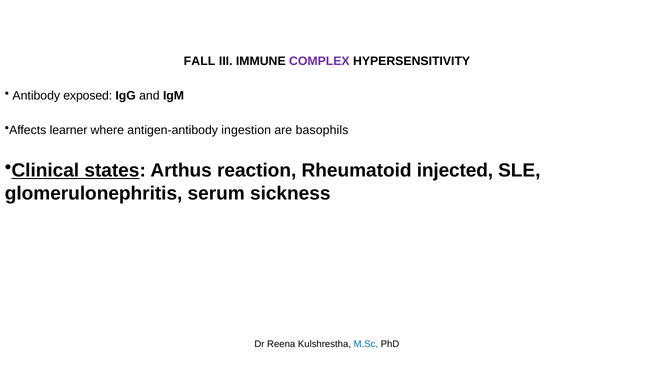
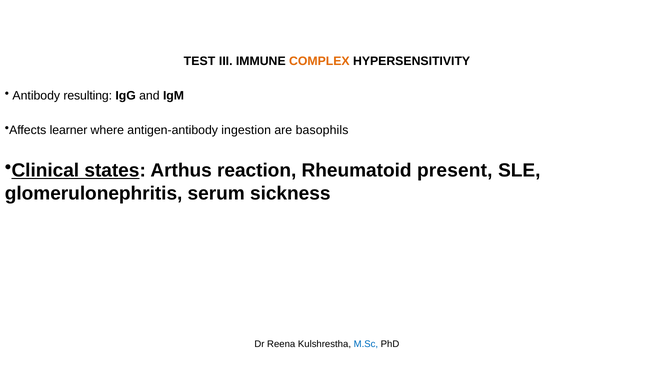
FALL: FALL -> TEST (200, 61)
COMPLEX colour: purple -> orange (319, 61)
exposed: exposed -> resulting (88, 96)
injected: injected -> present (455, 170)
